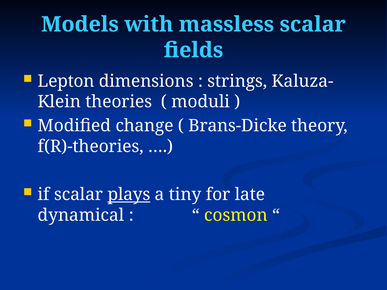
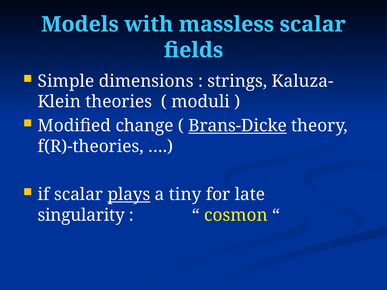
Lepton: Lepton -> Simple (66, 81)
Brans-Dicke underline: none -> present (238, 126)
dynamical: dynamical -> singularity (81, 215)
